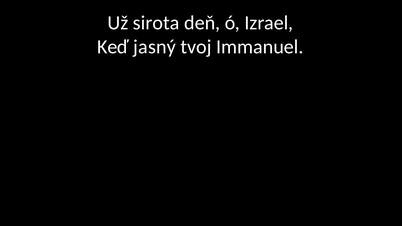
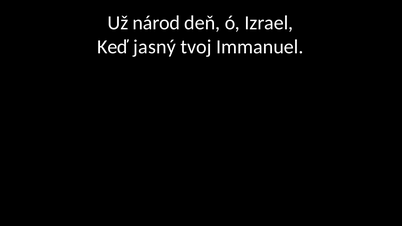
sirota: sirota -> národ (156, 23)
